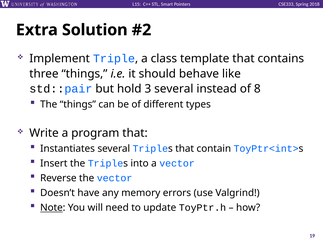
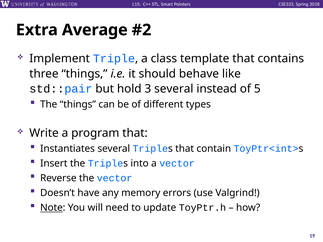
Solution: Solution -> Average (95, 30)
8: 8 -> 5 (257, 89)
